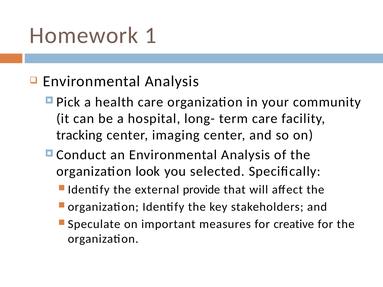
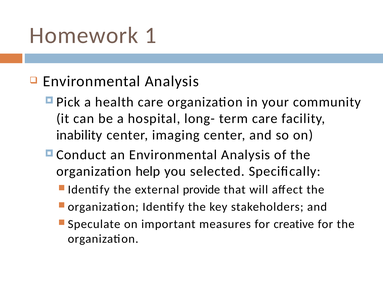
tracking: tracking -> inability (79, 135)
look: look -> help (148, 172)
